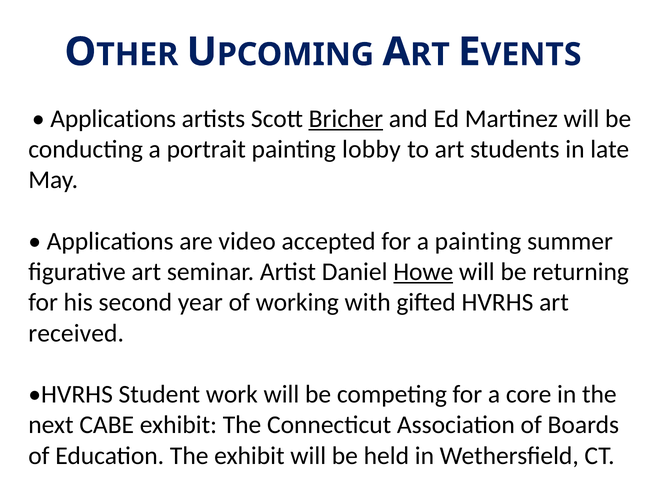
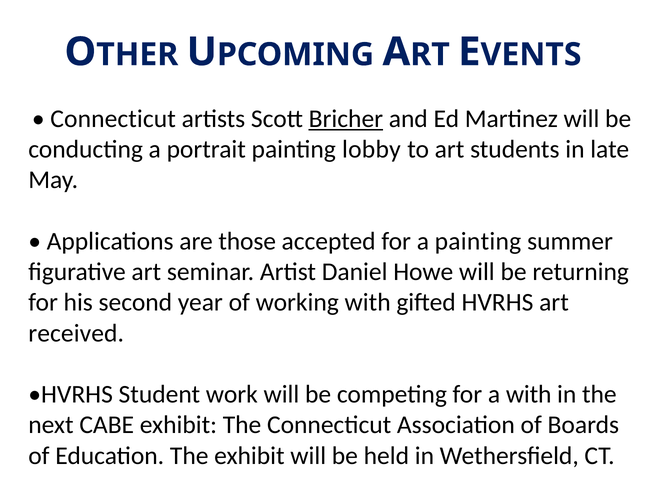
Applications: Applications -> Connecticut (113, 119)
video: video -> those (247, 242)
Howe underline: present -> none (423, 272)
a core: core -> with (529, 395)
